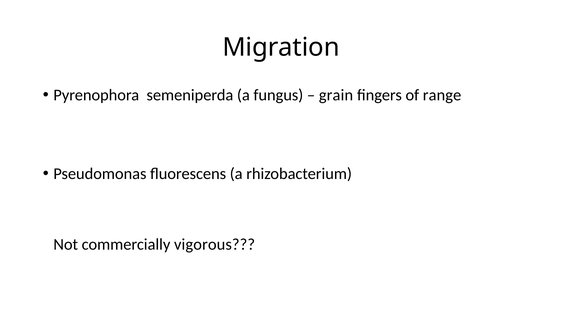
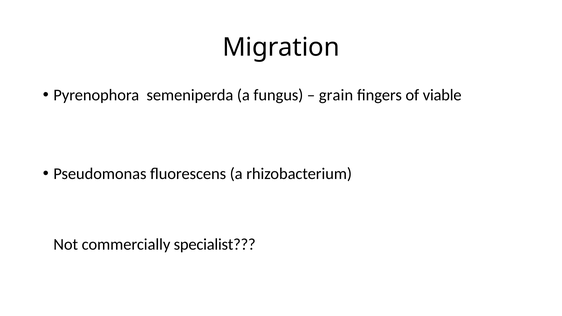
range: range -> viable (442, 95)
vigorous: vigorous -> specialist (215, 245)
